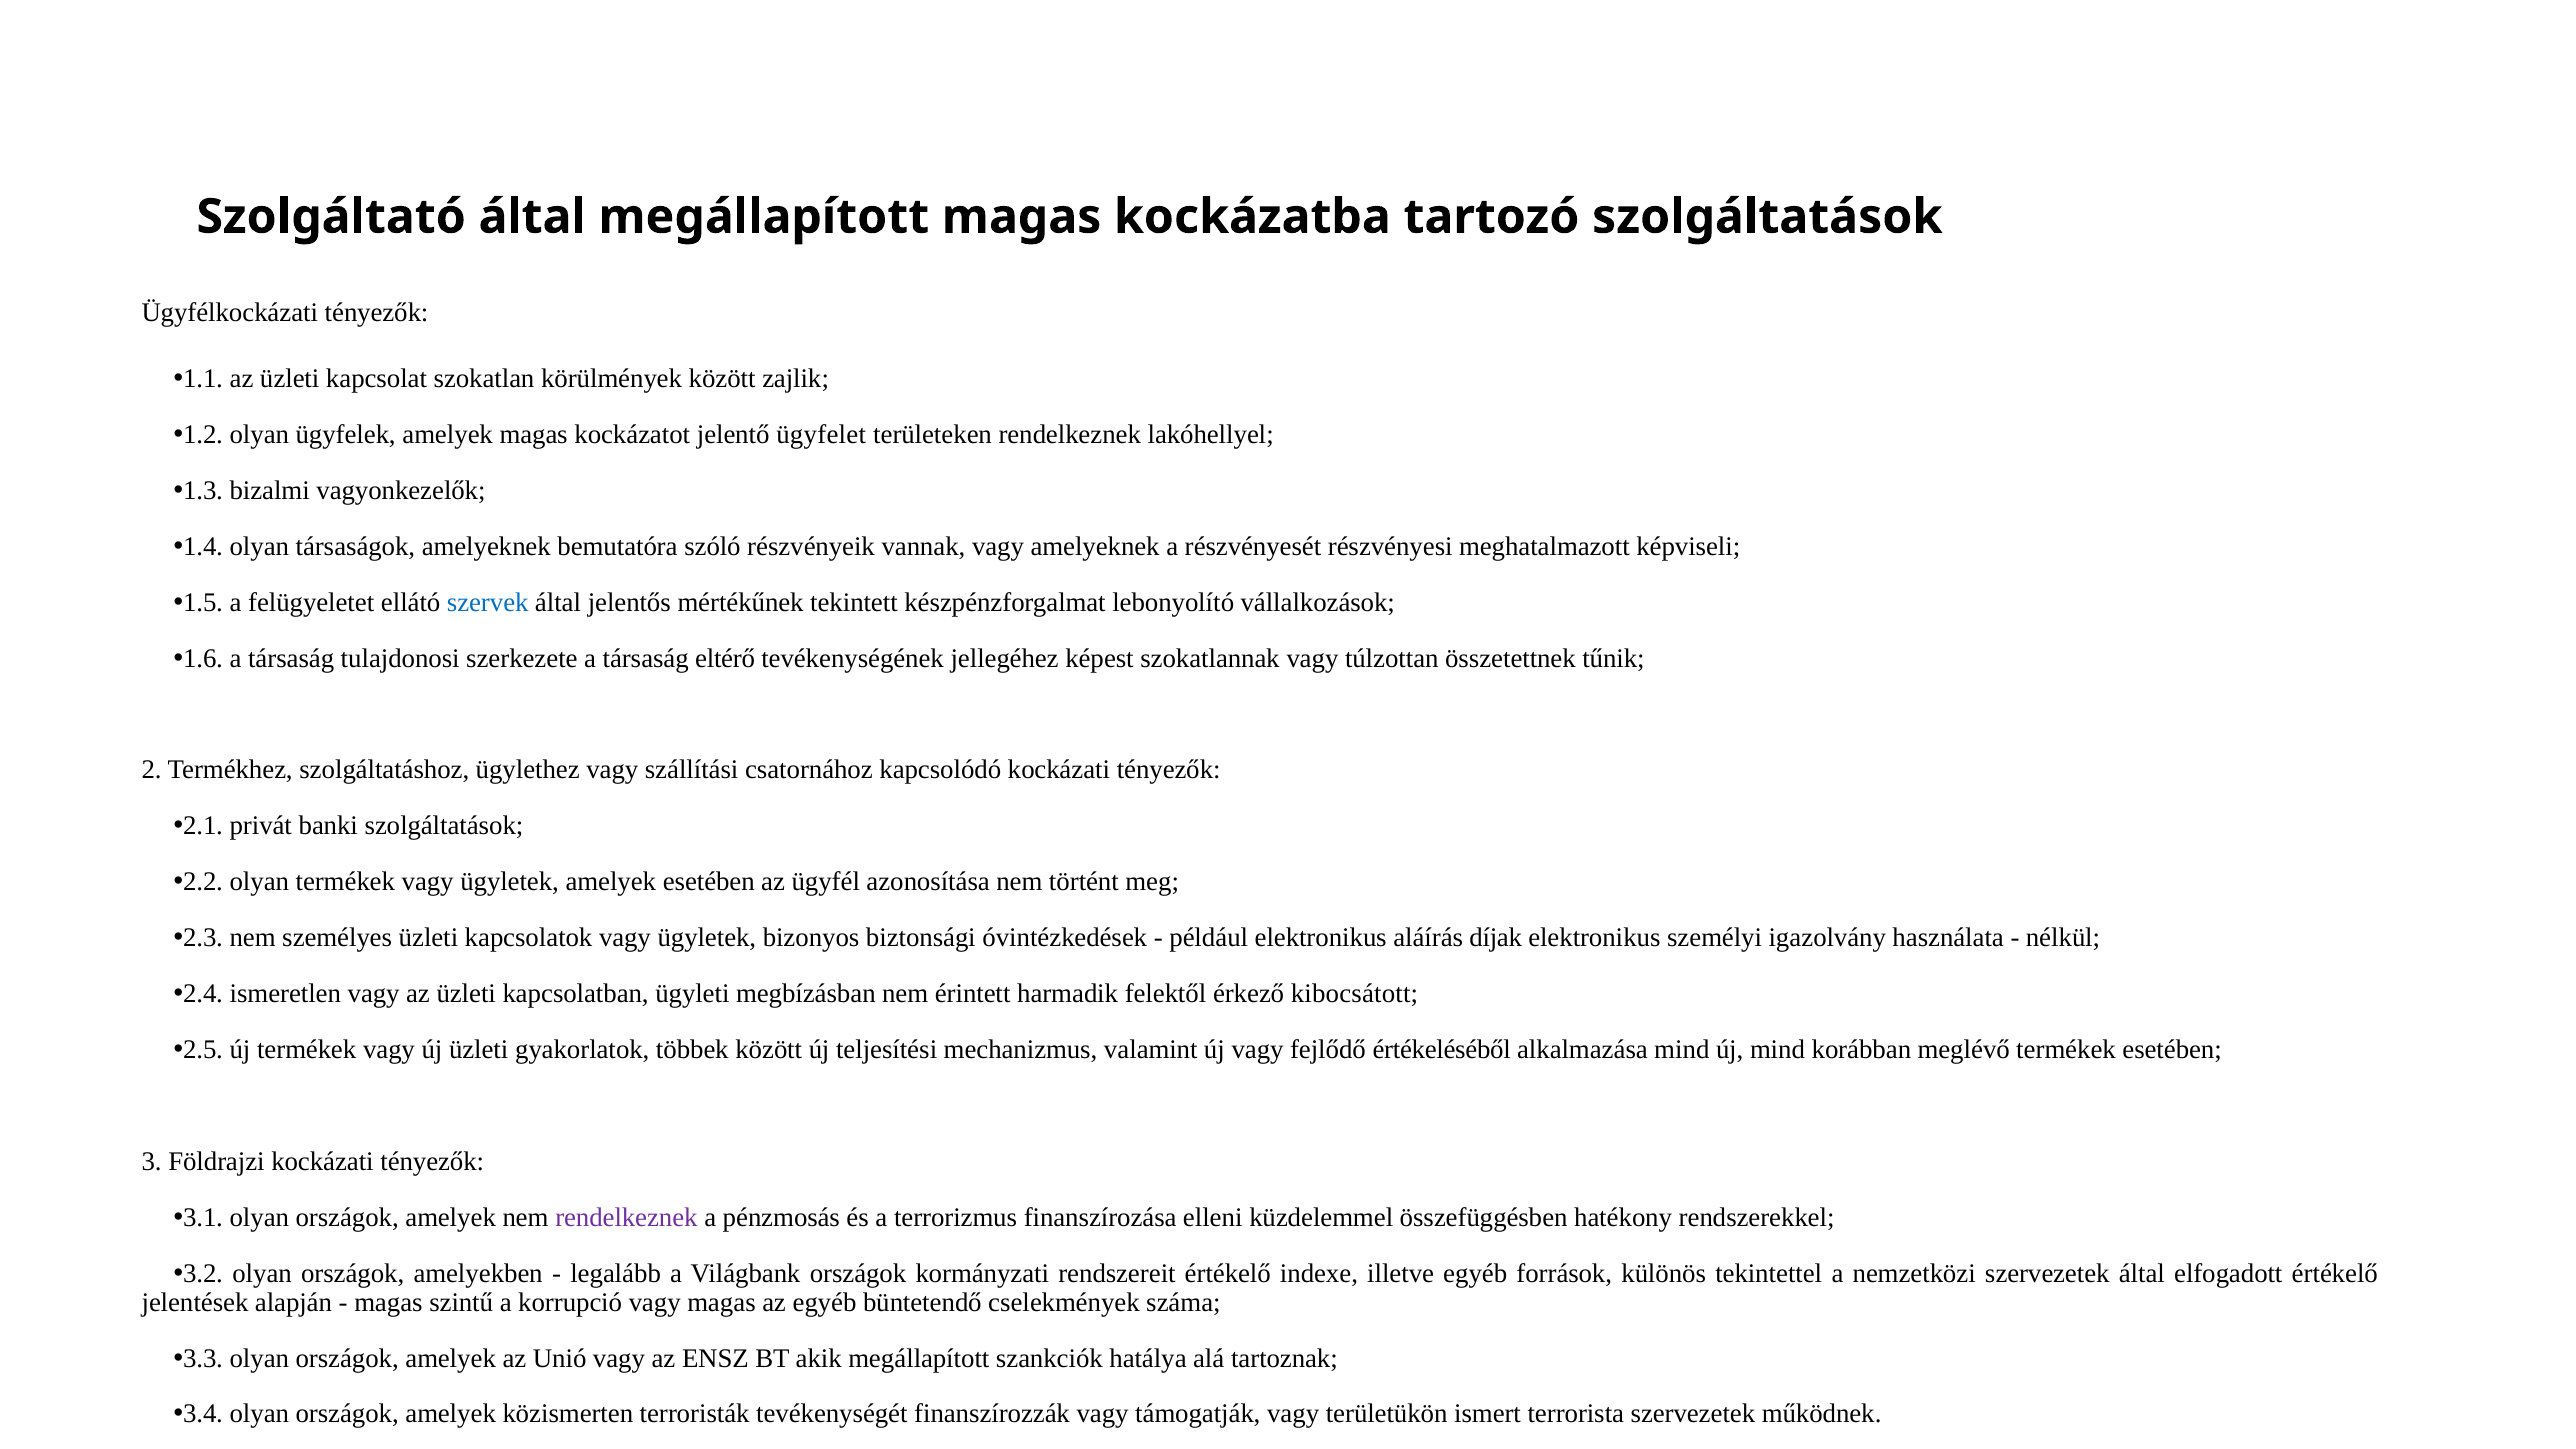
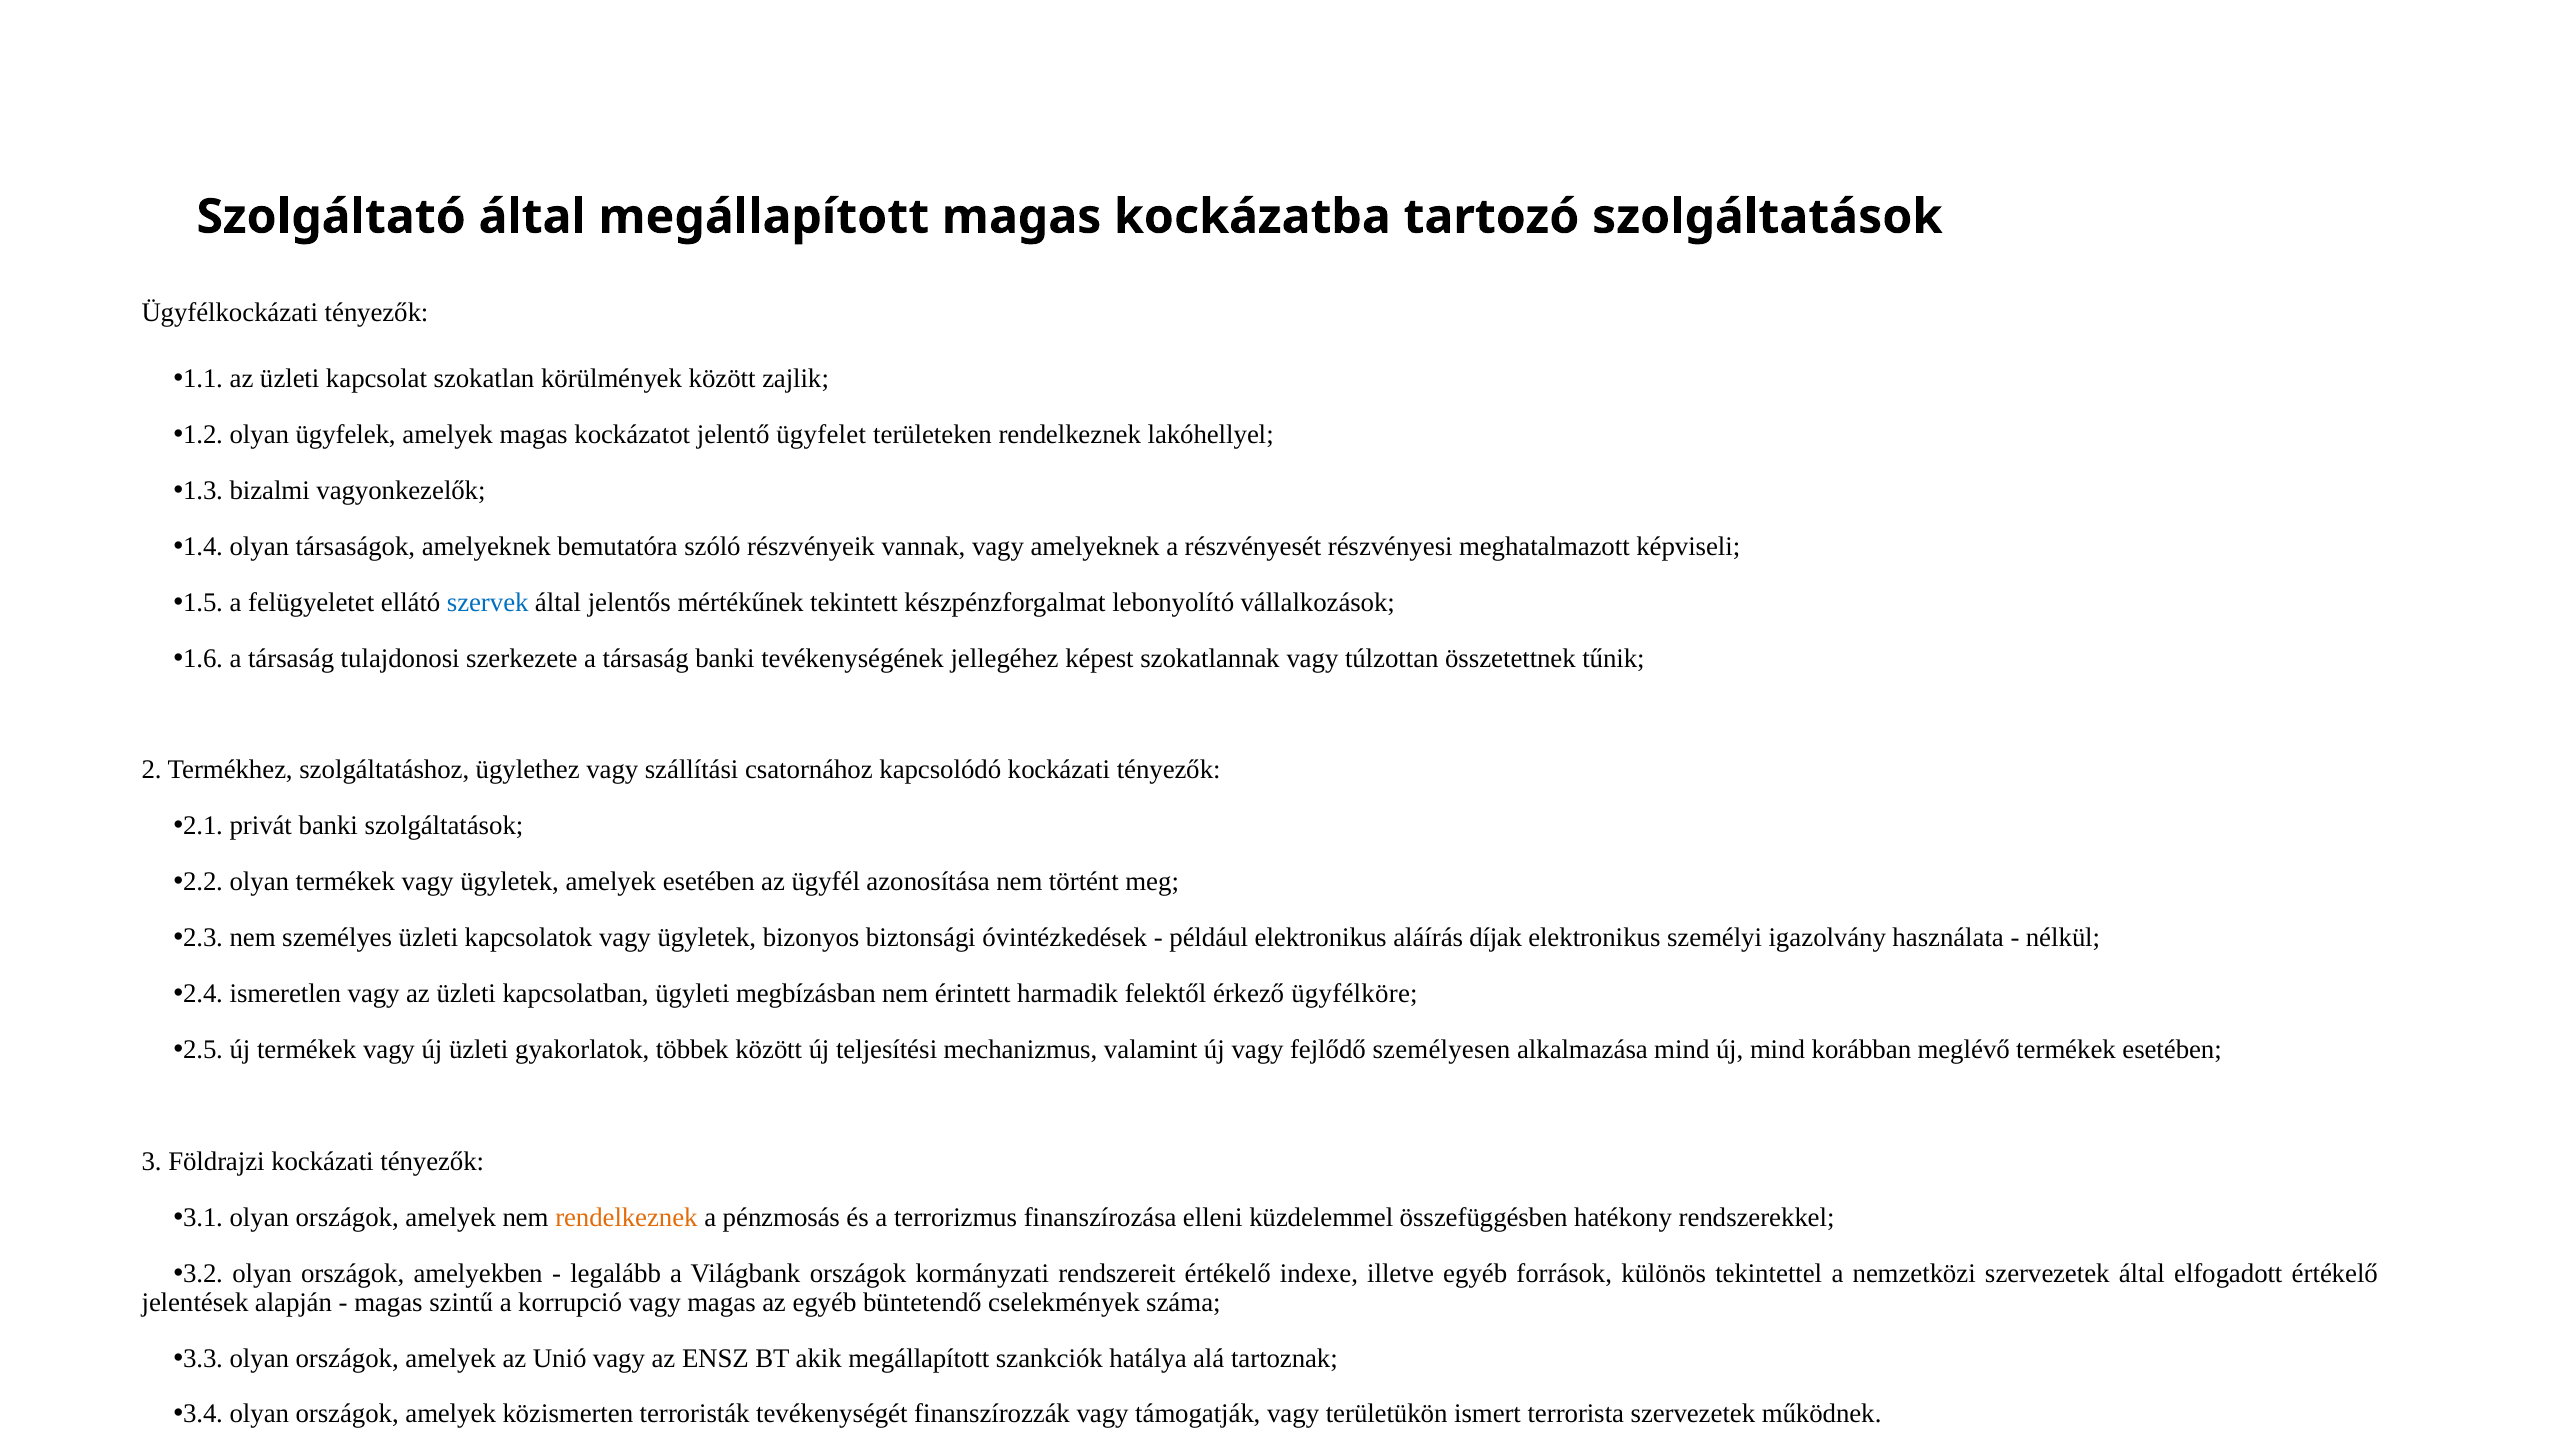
társaság eltérő: eltérő -> banki (725, 658)
kibocsátott: kibocsátott -> ügyfélköre (1354, 994)
értékeléséből: értékeléséből -> személyesen (1441, 1050)
rendelkeznek colour: purple -> orange (626, 1217)
